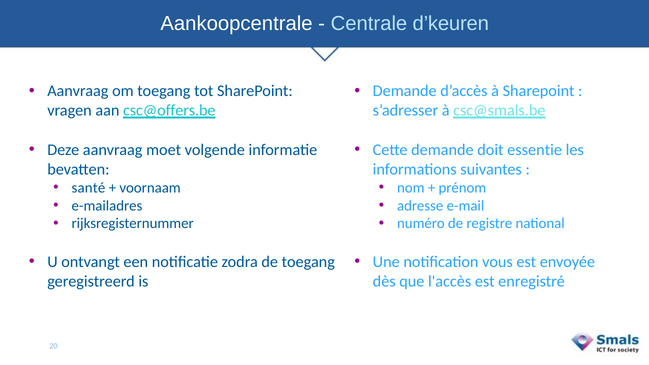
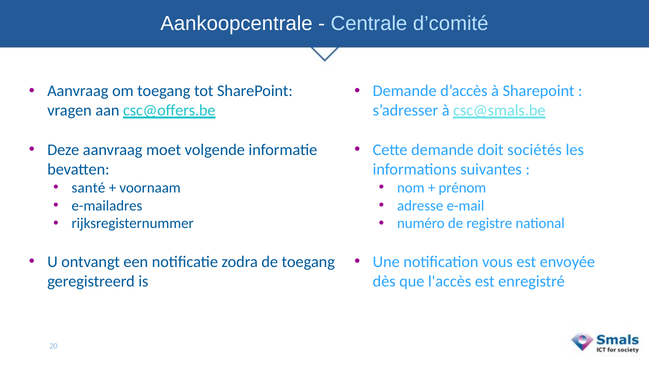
d’keuren: d’keuren -> d’comité (451, 23)
essentie: essentie -> sociétés (535, 150)
